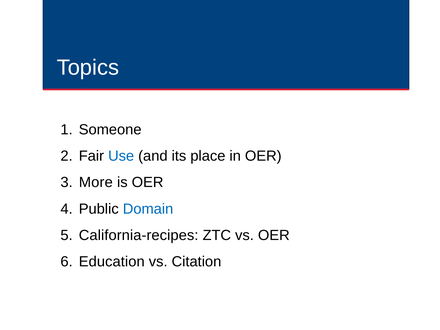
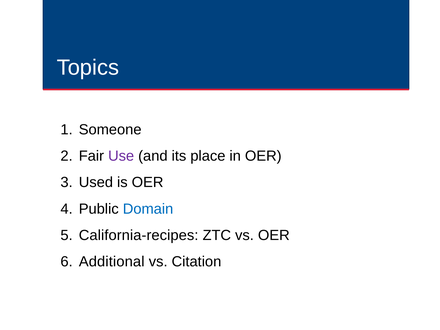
Use colour: blue -> purple (121, 156)
More: More -> Used (96, 182)
Education: Education -> Additional (112, 262)
